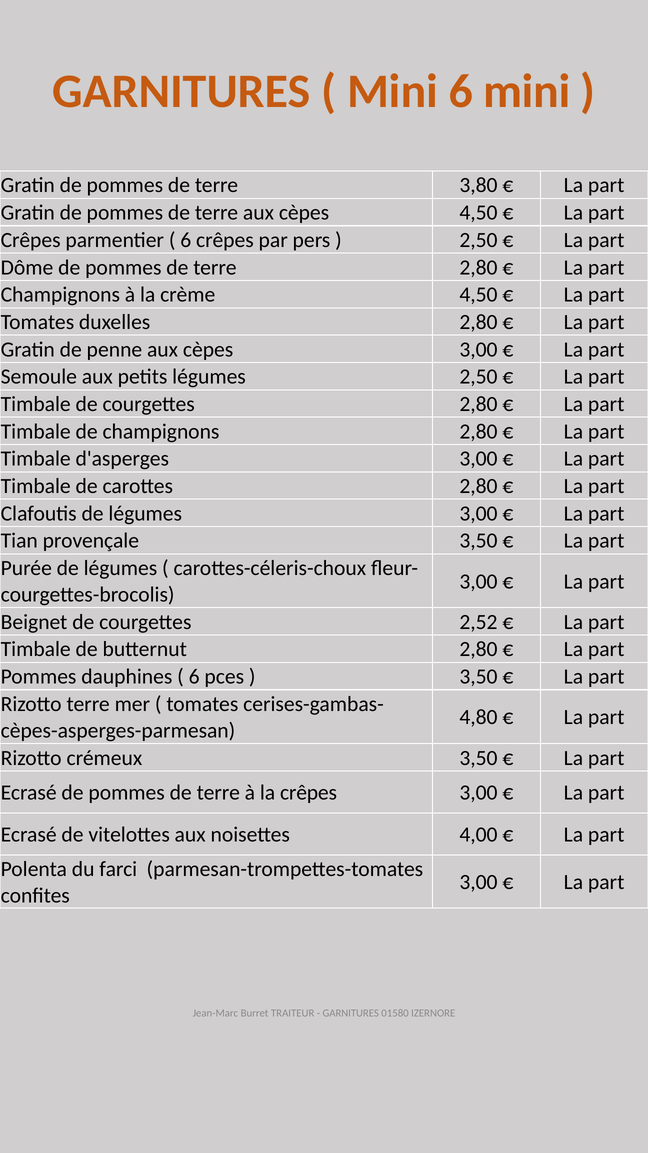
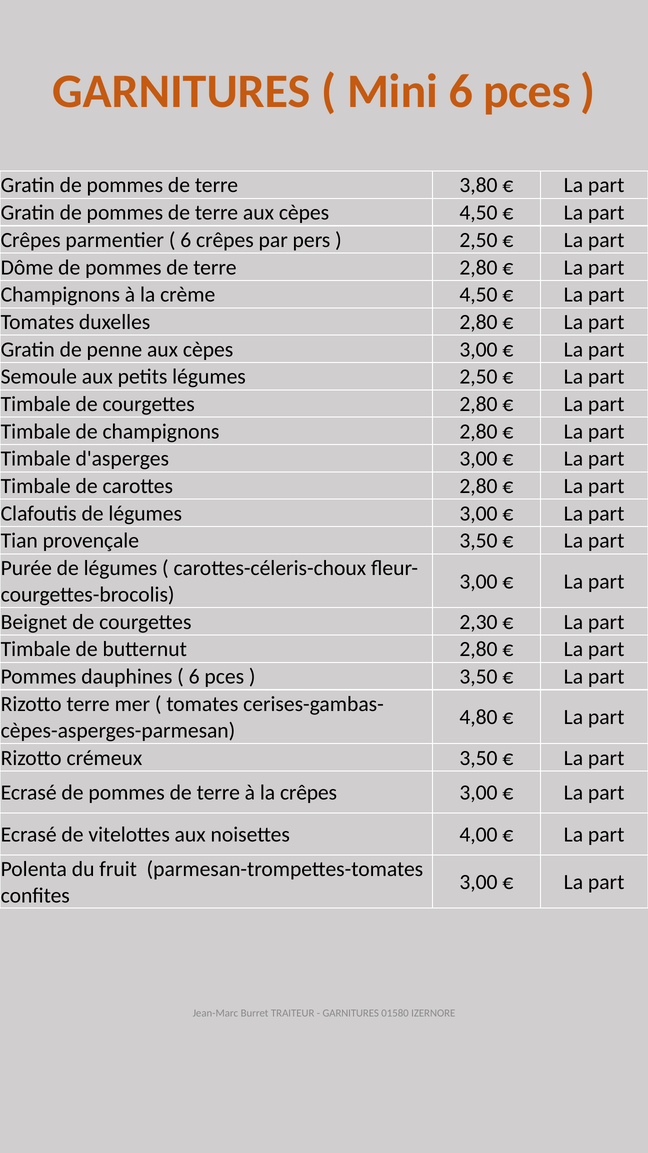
Mini 6 mini: mini -> pces (527, 91)
2,52: 2,52 -> 2,30 (478, 621)
farci: farci -> fruit (118, 869)
